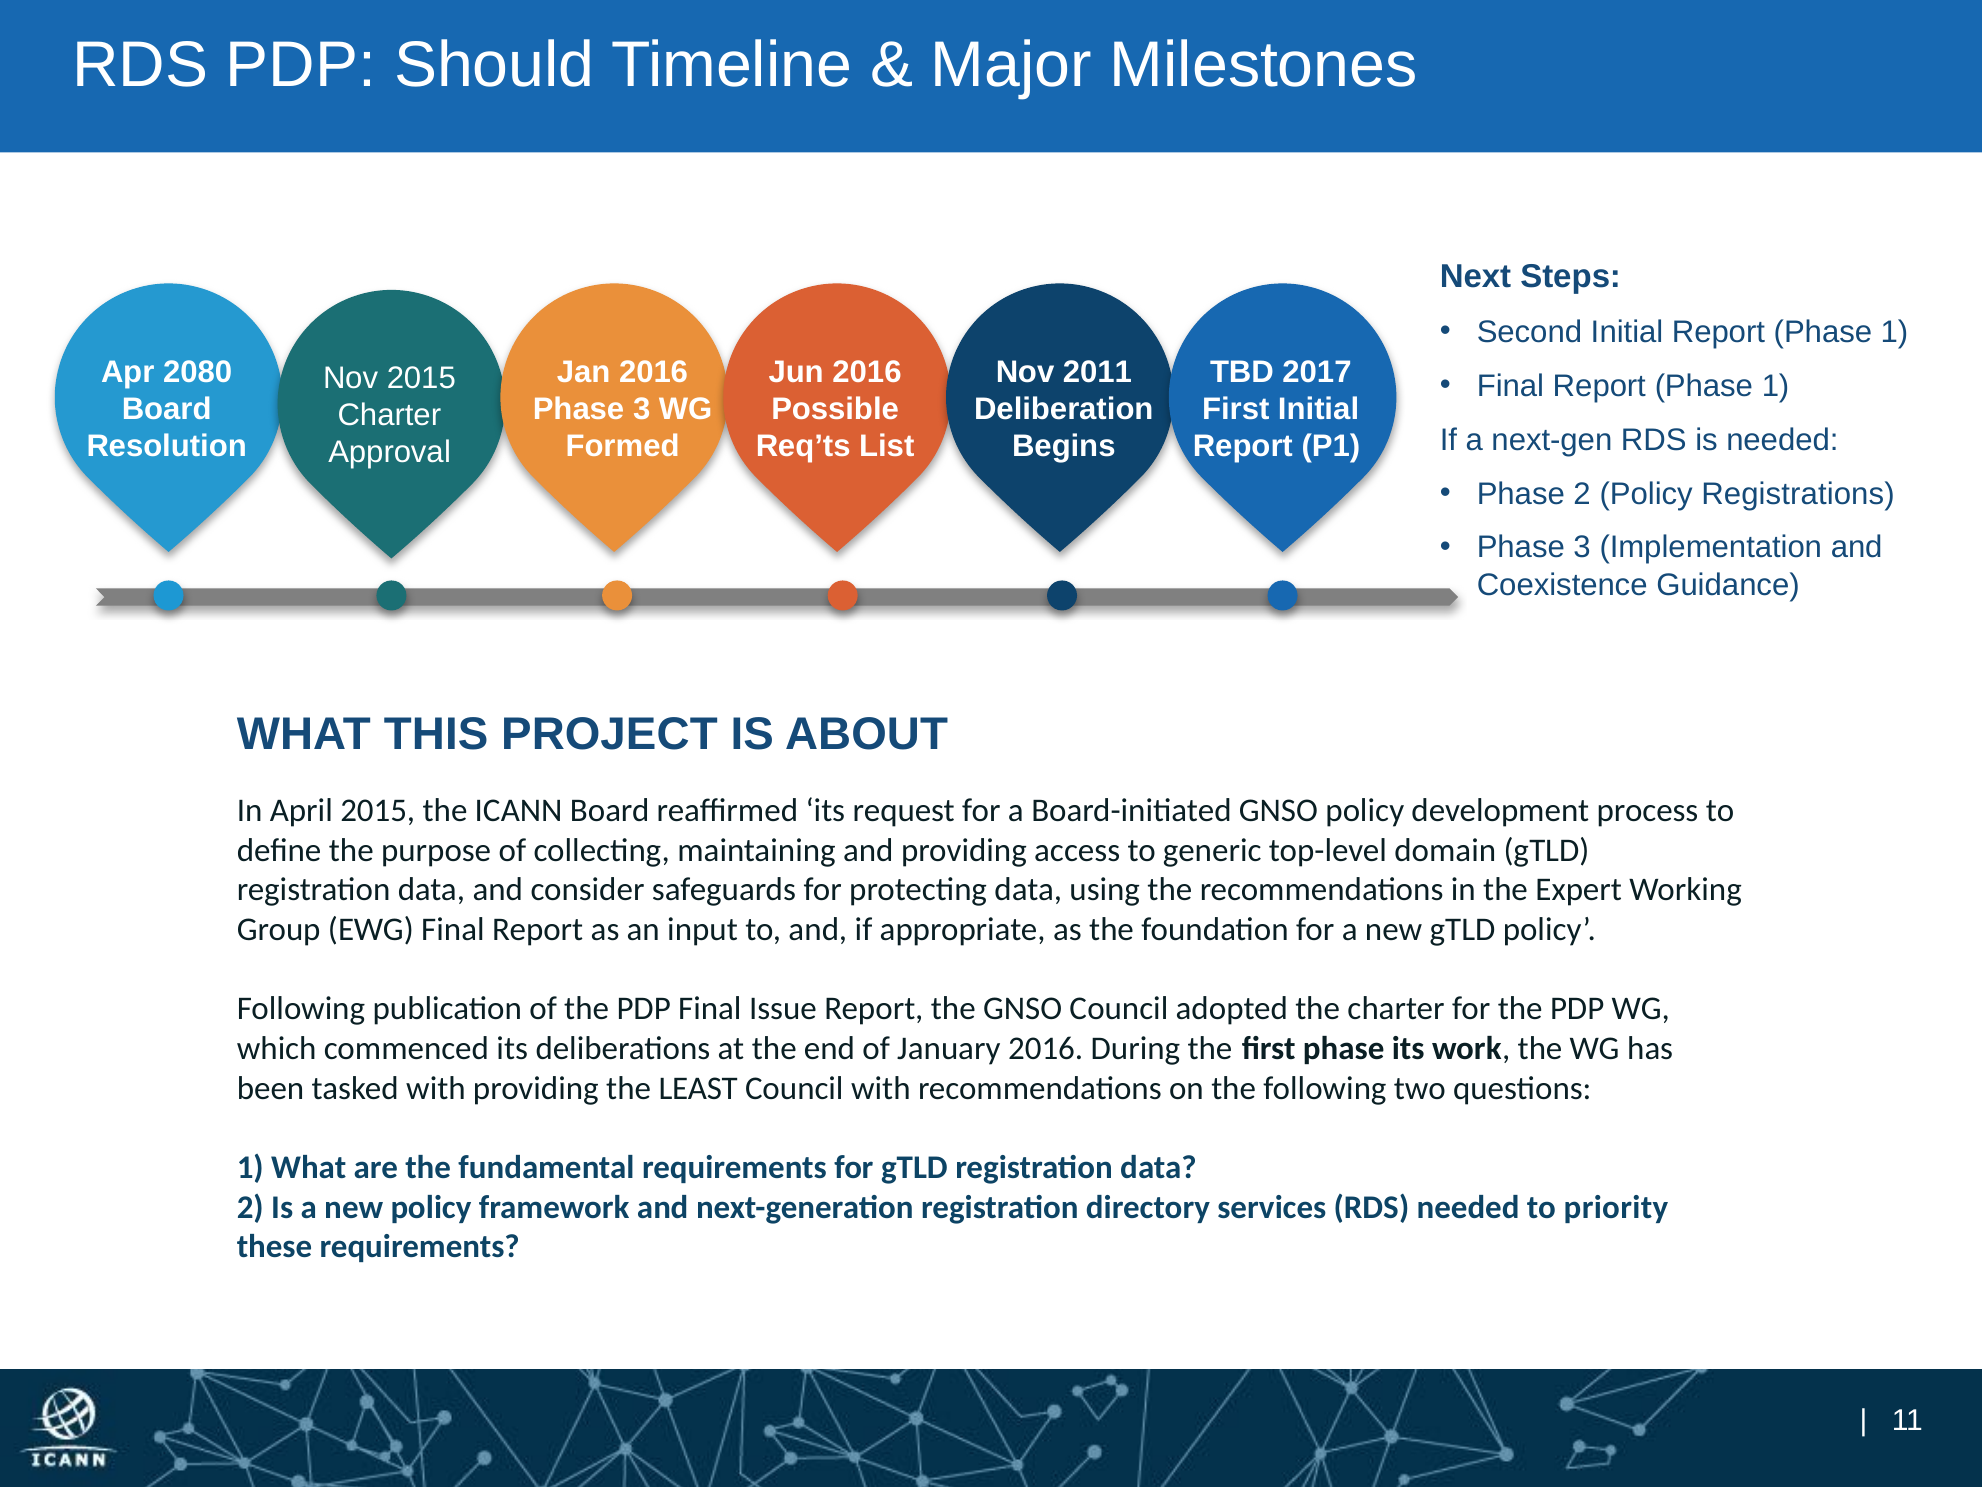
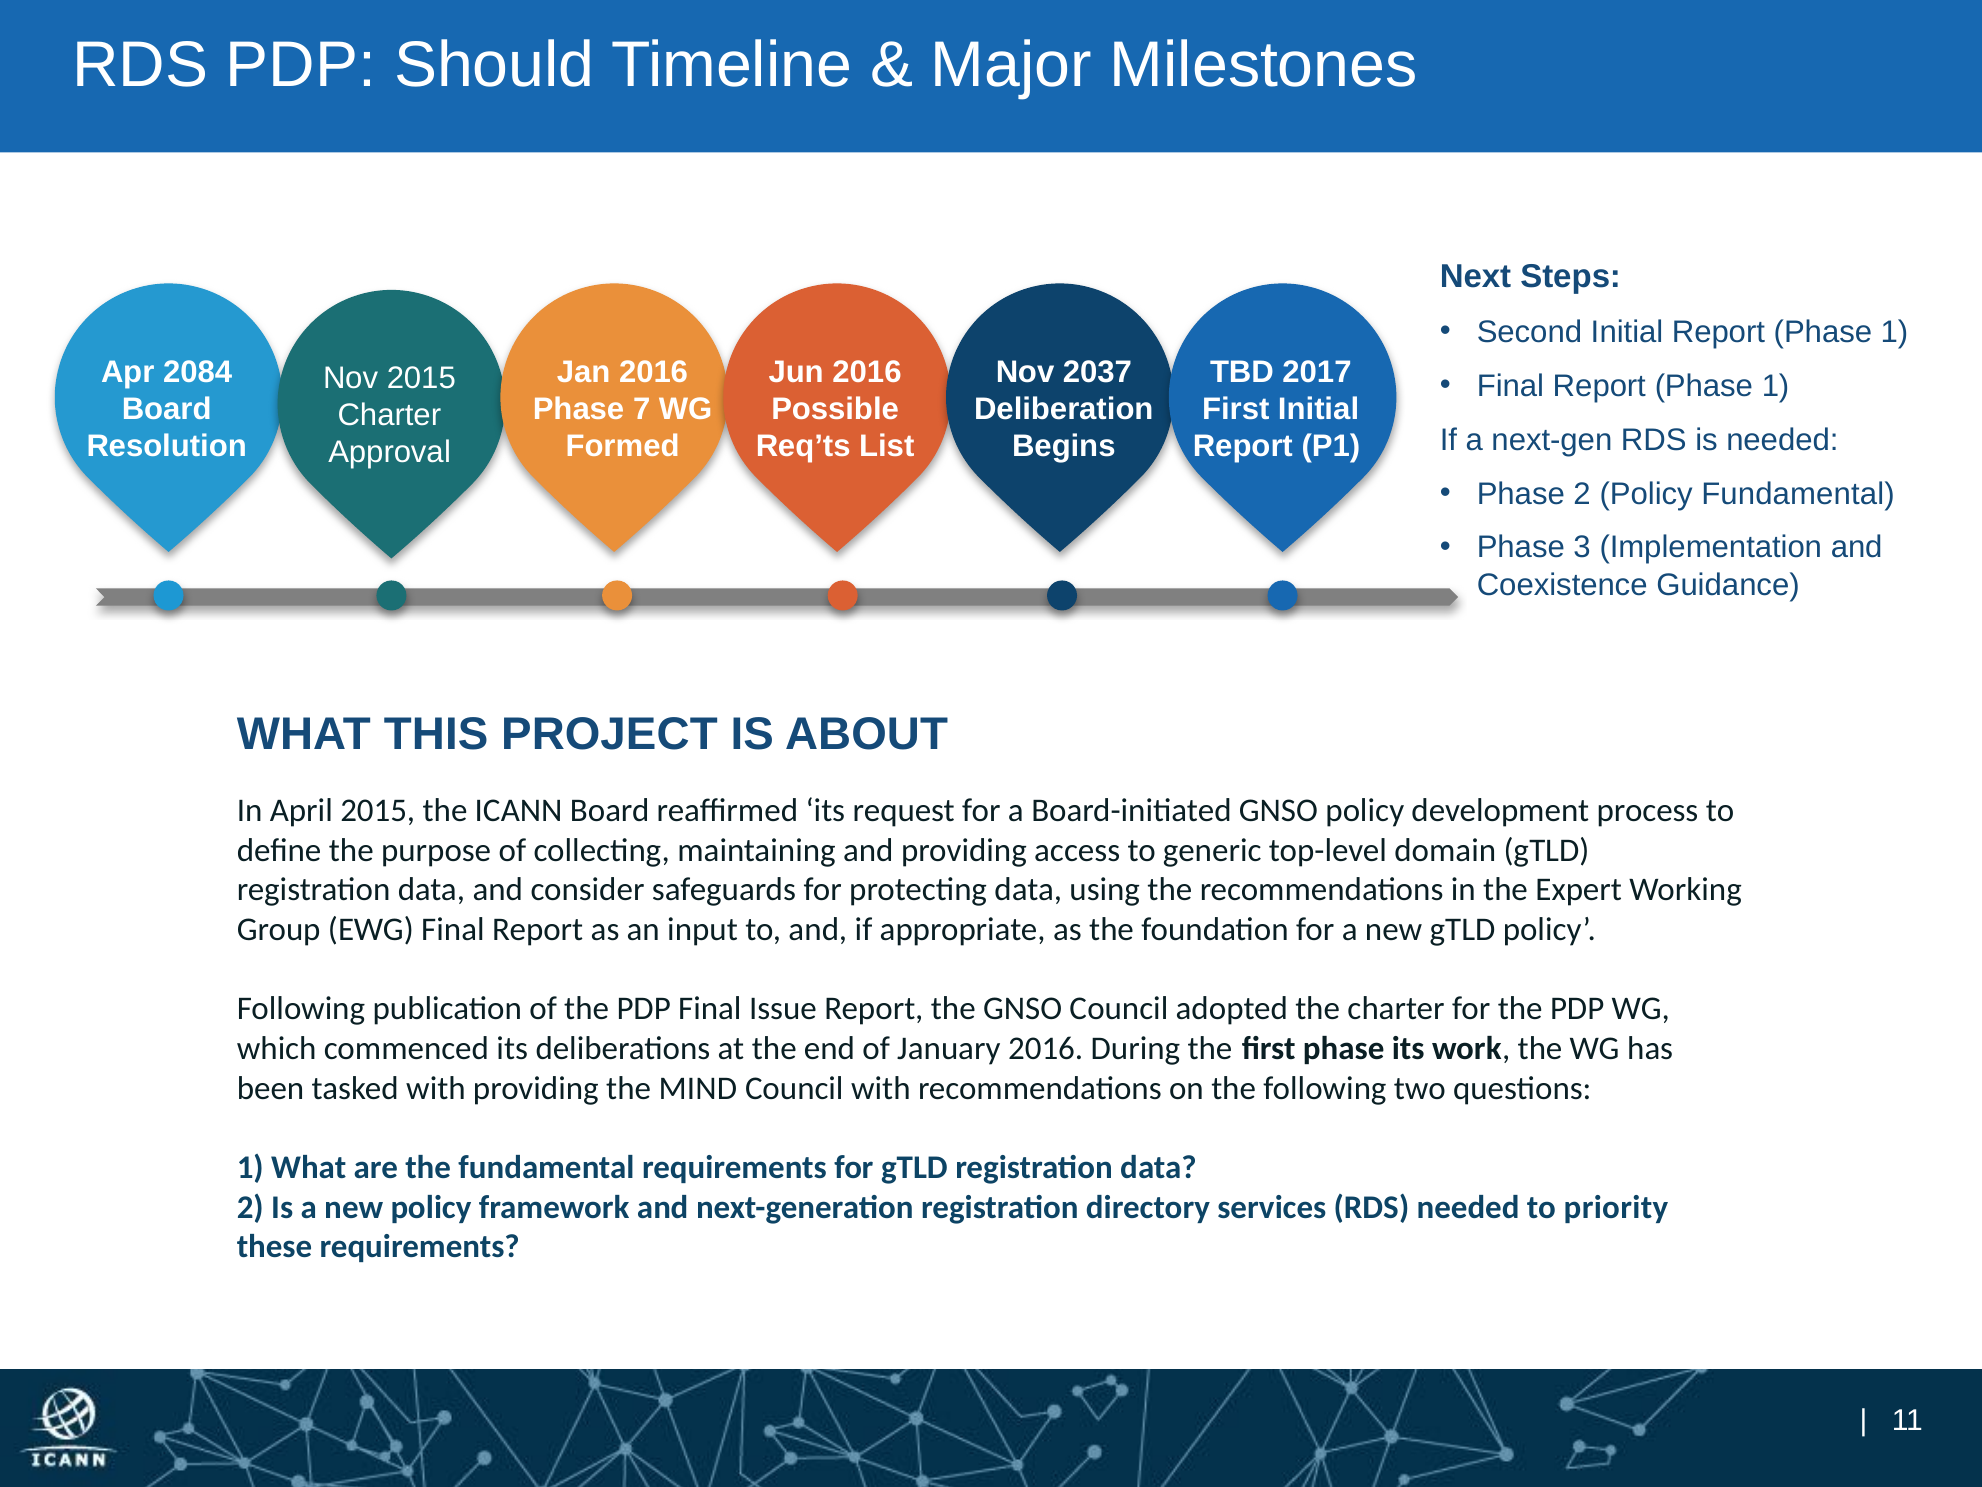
2080: 2080 -> 2084 (198, 372)
2011: 2011 -> 2037 (1097, 372)
3: 3 -> 7 (642, 409)
Policy Registrations: Registrations -> Fundamental (1798, 494)
LEAST: LEAST -> MIND (698, 1088)
